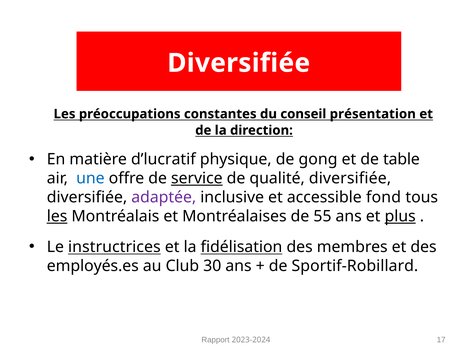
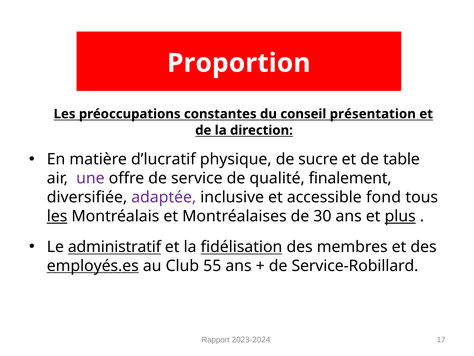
Diversifiée: Diversifiée -> Proportion (239, 63)
gong: gong -> sucre (318, 159)
une colour: blue -> purple (90, 178)
service underline: present -> none (197, 178)
qualité diversifiée: diversifiée -> finalement (350, 178)
55: 55 -> 30 (322, 216)
instructrices: instructrices -> administratif (115, 247)
employés.es underline: none -> present (93, 265)
30: 30 -> 55 (212, 265)
Sportif-Robillard: Sportif-Robillard -> Service-Robillard (355, 265)
